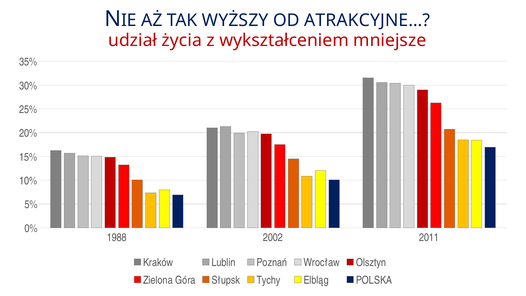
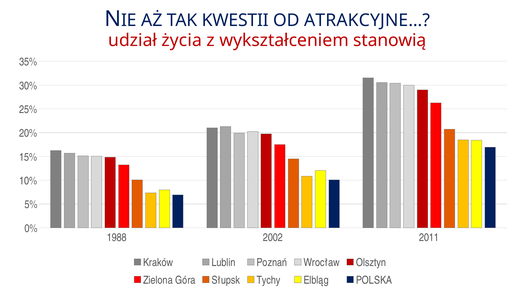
WYŻSZY: WYŻSZY -> KWESTII (235, 20)
mniejsze: mniejsze -> stanowią (390, 40)
